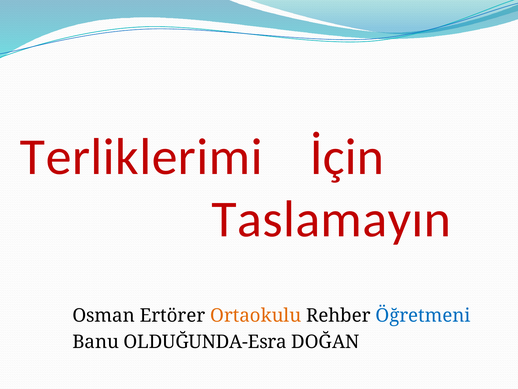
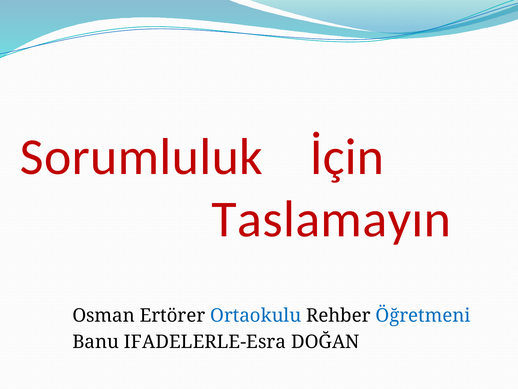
Terliklerimi: Terliklerimi -> Sorumluluk (141, 157)
Ortaokulu colour: orange -> blue (256, 315)
OLDUĞUNDA-Esra: OLDUĞUNDA-Esra -> IFADELERLE-Esra (205, 342)
